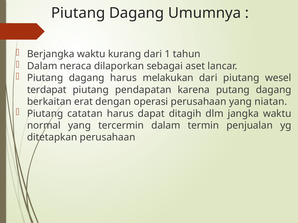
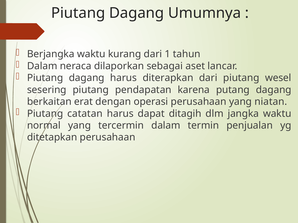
melakukan: melakukan -> diterapkan (168, 78)
terdapat: terdapat -> sesering (47, 90)
